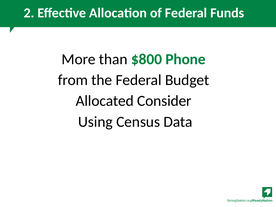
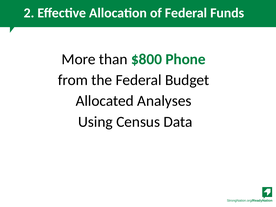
Consider: Consider -> Analyses (164, 101)
